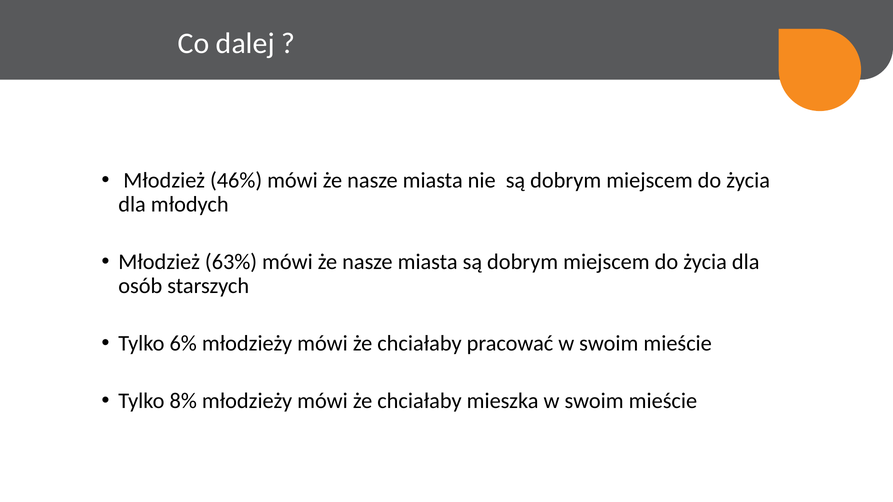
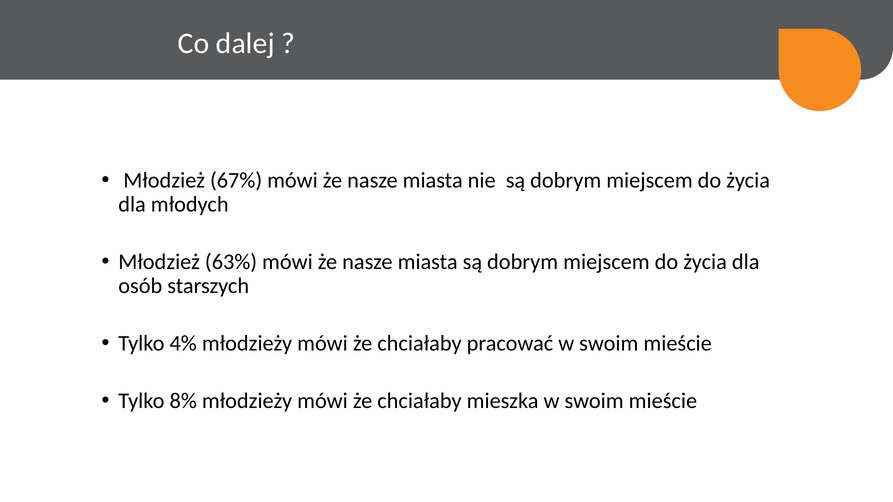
46%: 46% -> 67% (236, 180)
6%: 6% -> 4% (183, 344)
